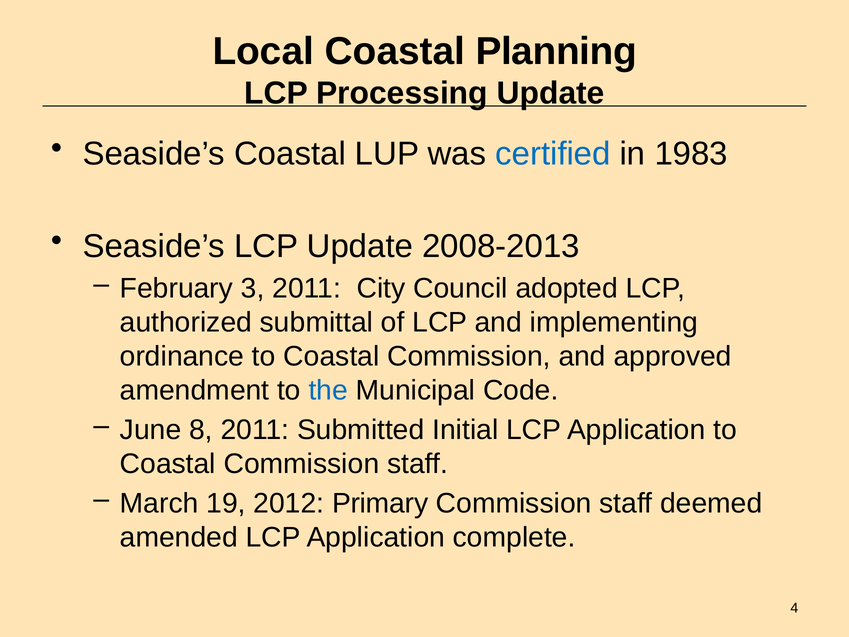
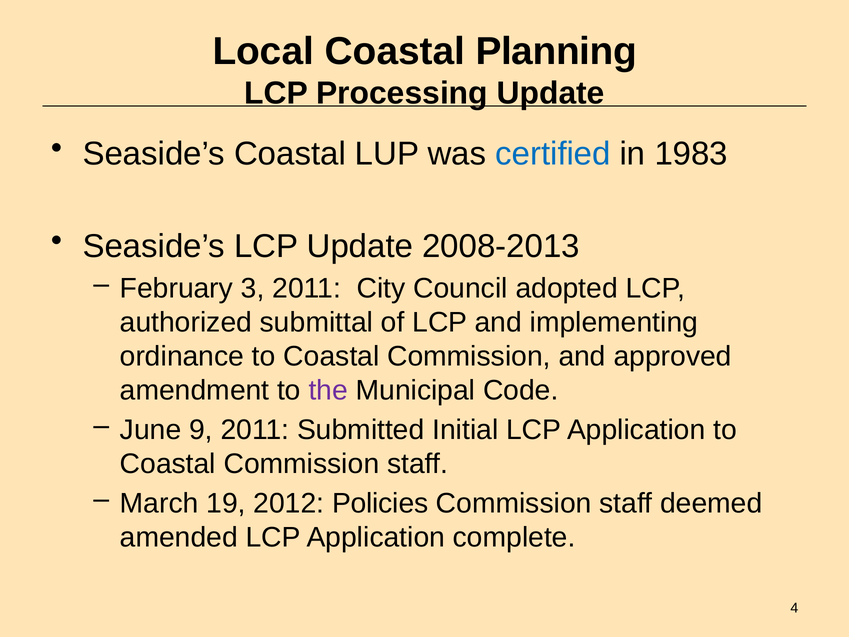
the colour: blue -> purple (328, 390)
8: 8 -> 9 (201, 430)
Primary: Primary -> Policies (380, 503)
